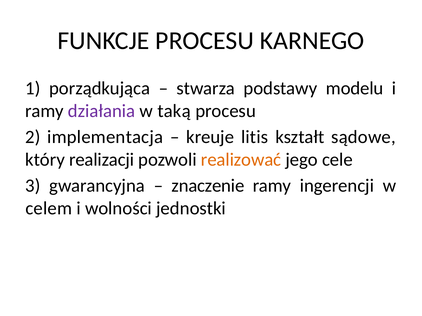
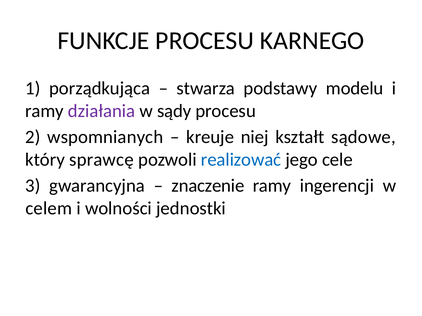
taką: taką -> sądy (174, 111)
implementacja: implementacja -> wspomnianych (105, 137)
litis: litis -> niej (255, 137)
realizacji: realizacji -> sprawcę (101, 160)
realizować colour: orange -> blue (241, 160)
